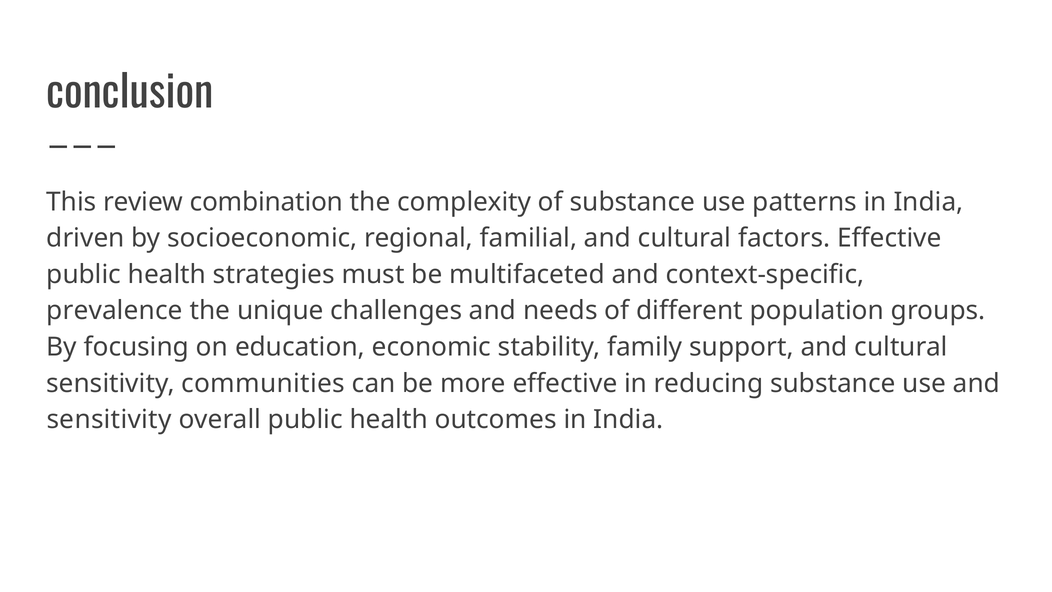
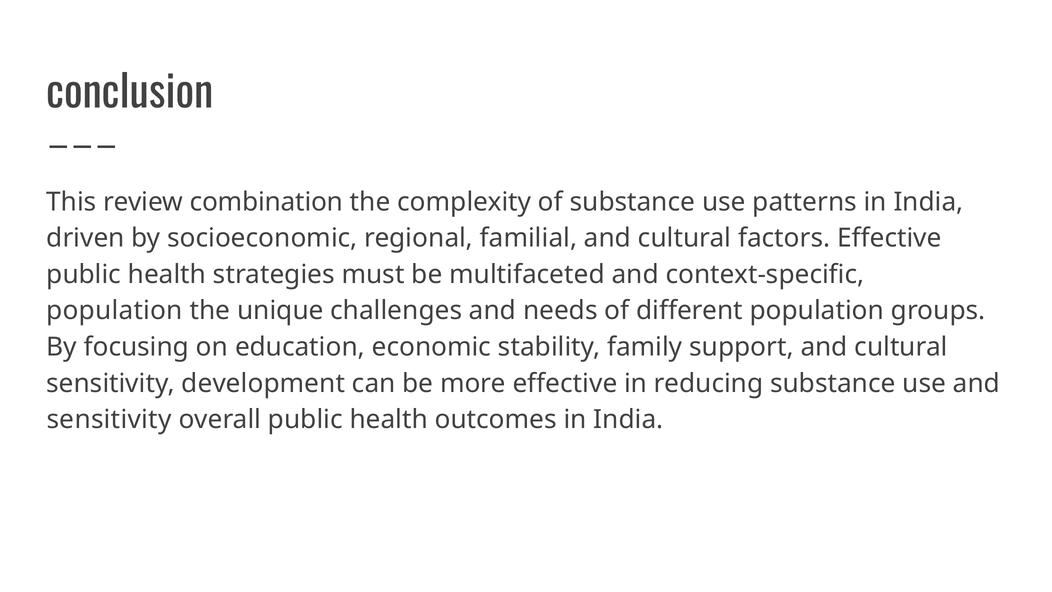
prevalence: prevalence -> population (115, 311)
communities: communities -> development (263, 383)
